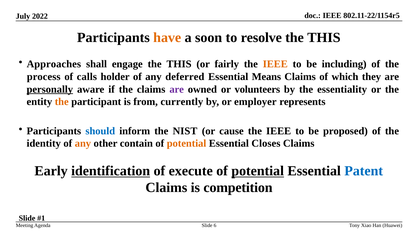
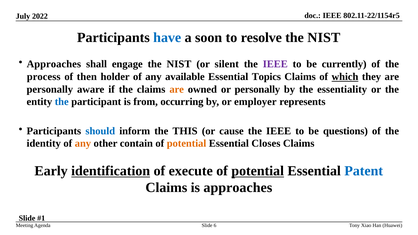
have colour: orange -> blue (167, 38)
THIS: THIS -> NIST (324, 38)
THIS: THIS -> NIST (179, 64)
fairly: fairly -> silent (227, 64)
IEEE colour: orange -> purple (275, 64)
including: including -> currently (344, 64)
calls: calls -> then (87, 77)
deferred: deferred -> available (185, 77)
Means: Means -> Topics (266, 77)
which underline: none -> present (345, 77)
personally underline: present -> none (50, 89)
are colour: purple -> orange (177, 89)
or volunteers: volunteers -> personally (257, 89)
the colour: orange -> blue (62, 102)
currently: currently -> occurring (182, 102)
NIST: NIST -> THIS (185, 131)
proposed: proposed -> questions (345, 131)
is competition: competition -> approaches (238, 188)
